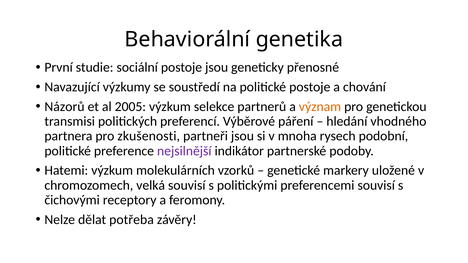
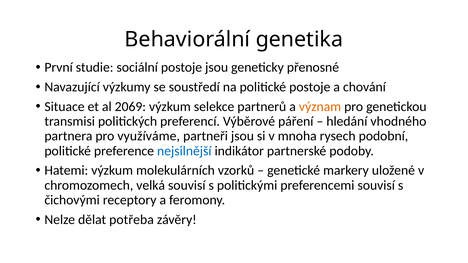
Názorů: Názorů -> Situace (65, 107)
2005: 2005 -> 2069 (130, 107)
zkušenosti: zkušenosti -> využíváme (149, 136)
nejsilnější colour: purple -> blue (184, 151)
